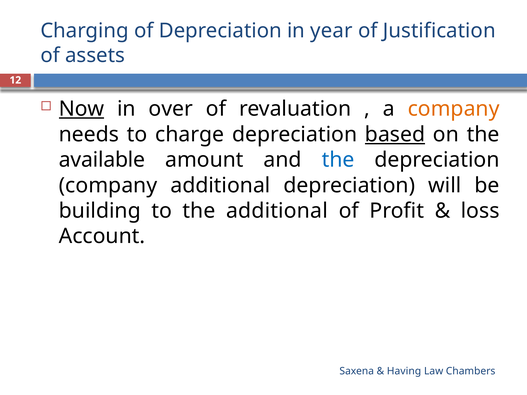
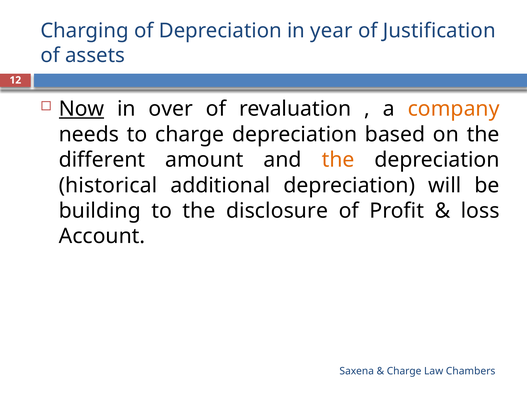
based underline: present -> none (395, 134)
available: available -> different (102, 160)
the colour: blue -> orange (338, 160)
company: company -> historical (108, 185)
the additional: additional -> disclosure (277, 211)
Having: Having -> Charge (404, 371)
